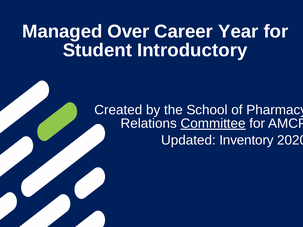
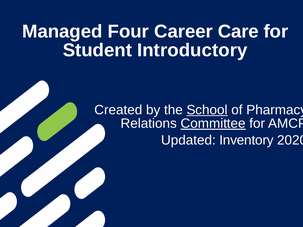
Over: Over -> Four (128, 32)
Year: Year -> Care (238, 32)
School underline: none -> present (207, 110)
